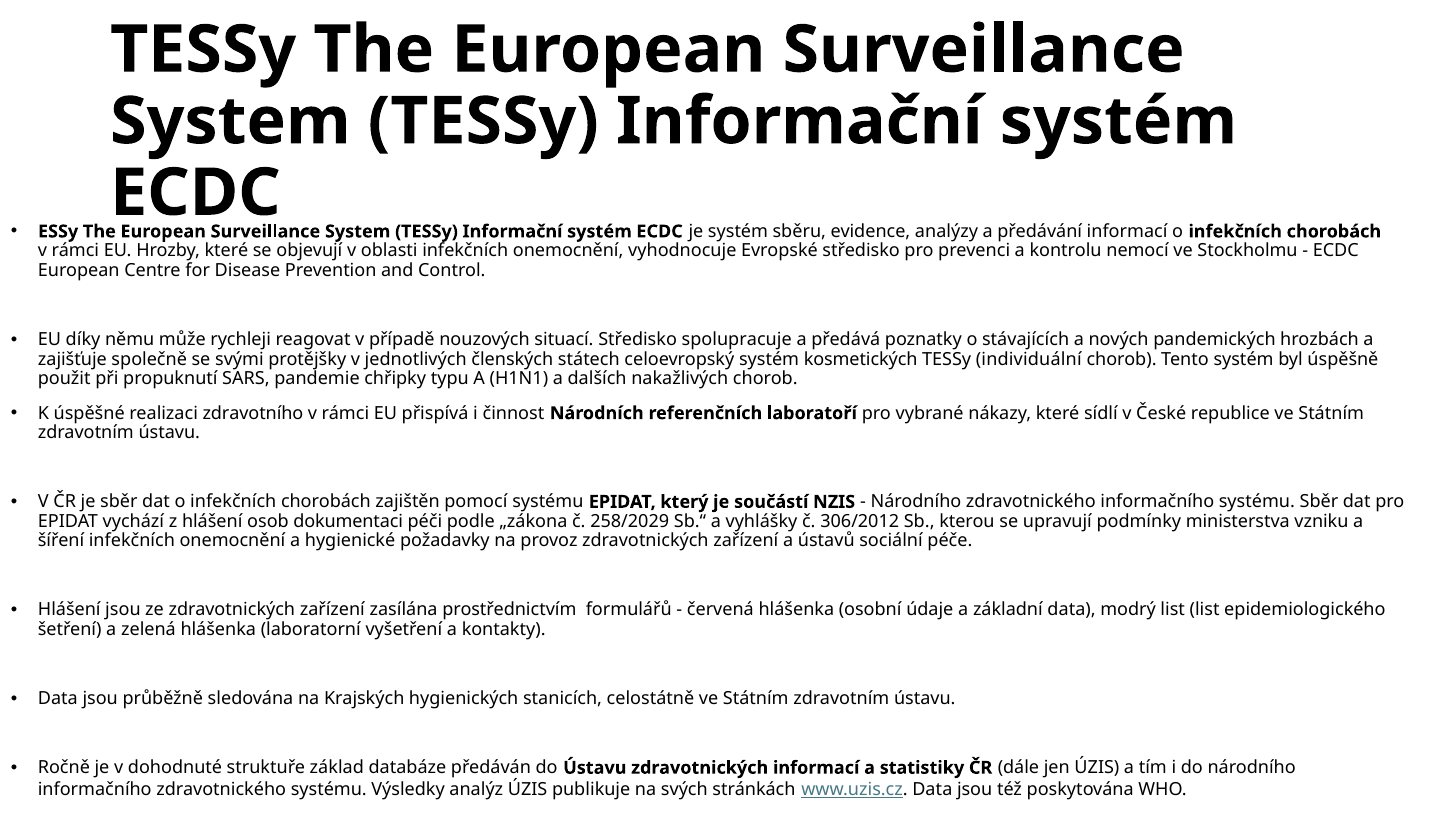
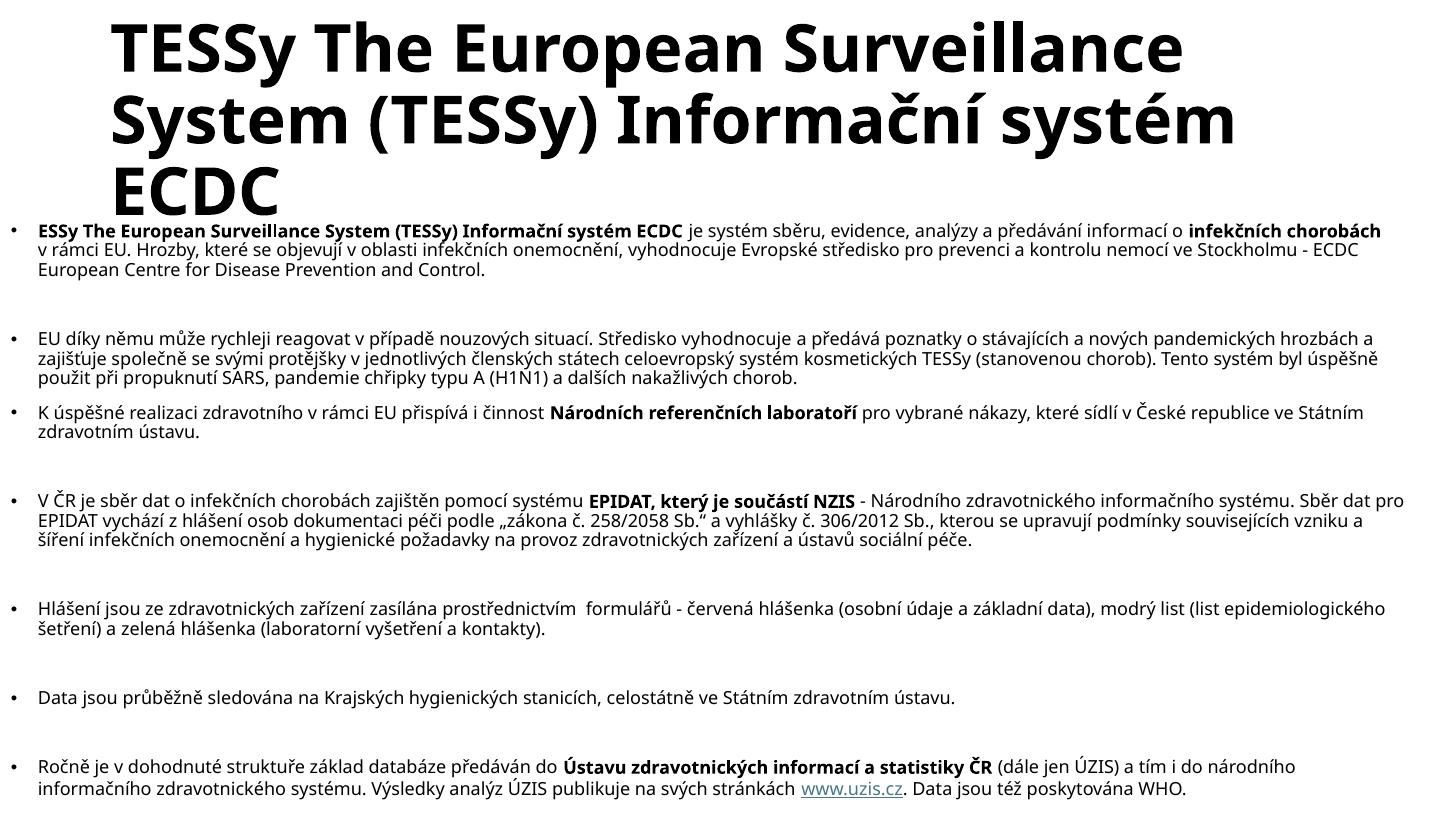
Středisko spolupracuje: spolupracuje -> vyhodnocuje (737, 340)
individuální: individuální -> stanovenou (1029, 359)
258/2029: 258/2029 -> 258/2058 (630, 521)
ministerstva: ministerstva -> souvisejících (1238, 521)
